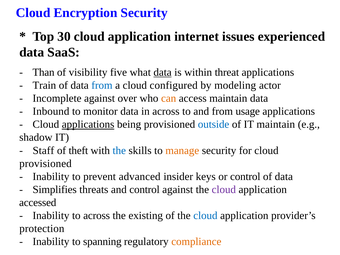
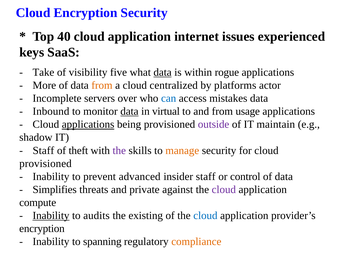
30: 30 -> 40 (64, 36)
data: data -> keys (32, 52)
Than: Than -> Take (43, 72)
threat: threat -> rogue (227, 72)
Train: Train -> More (44, 85)
from colour: blue -> orange (102, 85)
configured: configured -> centralized (174, 85)
modeling: modeling -> platforms (235, 85)
Incomplete against: against -> servers (100, 98)
can colour: orange -> blue (169, 98)
access maintain: maintain -> mistakes (228, 98)
data underline: none -> present (129, 111)
in across: across -> virtual (166, 111)
outside colour: blue -> purple (214, 124)
the colour: blue -> purple (119, 150)
insider keys: keys -> staff (206, 176)
and control: control -> private (144, 190)
accessed: accessed -> compute (38, 203)
Inability underline: none -> present (51, 216)
to across: across -> audits (96, 216)
protection: protection -> encryption (42, 229)
